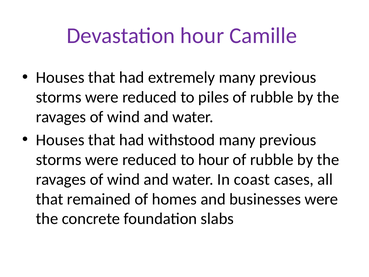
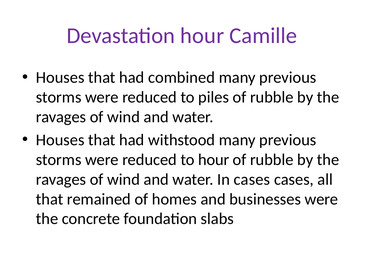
extremely: extremely -> combined (182, 77)
In coast: coast -> cases (252, 179)
